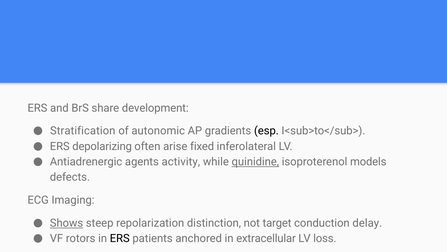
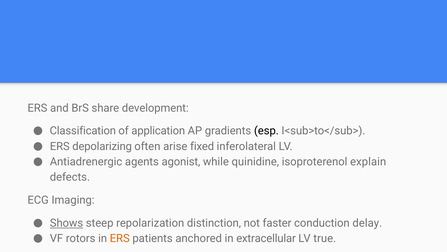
Stratification: Stratification -> Classification (83, 131)
autonomic: autonomic -> application (158, 131)
activity: activity -> agonist (181, 161)
quinidine underline: present -> none (255, 161)
models: models -> explain (368, 161)
target: target -> faster (277, 223)
ERS colour: black -> orange (120, 238)
loss: loss -> true (325, 238)
